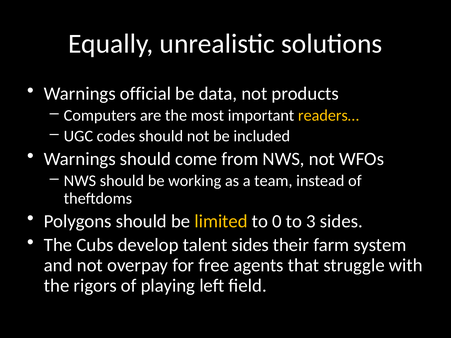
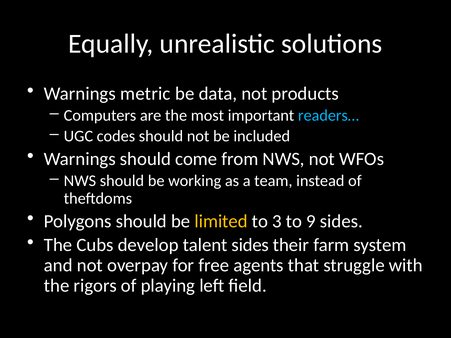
official: official -> metric (145, 94)
readers… colour: yellow -> light blue (329, 116)
0: 0 -> 3 (277, 221)
3: 3 -> 9 (311, 221)
